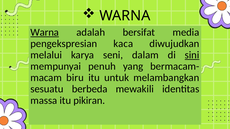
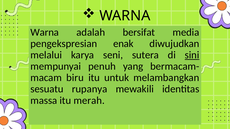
Warna underline: present -> none (45, 32)
kaca: kaca -> enak (123, 44)
dalam: dalam -> sutera (145, 55)
berbeda: berbeda -> rupanya (90, 89)
pikiran: pikiran -> merah (89, 101)
